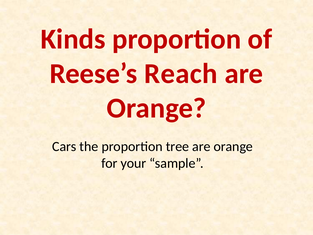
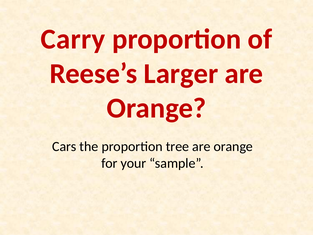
Kinds: Kinds -> Carry (73, 39)
Reach: Reach -> Larger (181, 73)
